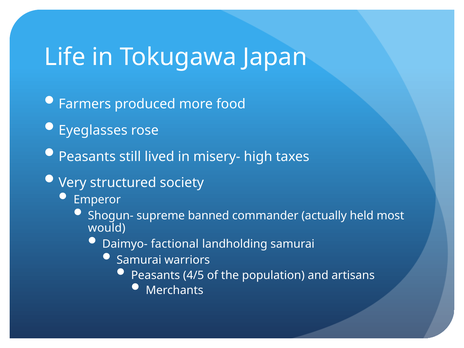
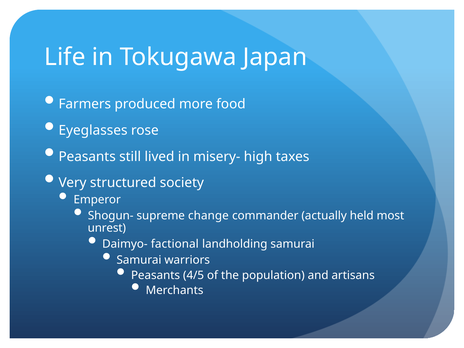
banned: banned -> change (208, 216)
would: would -> unrest (107, 228)
